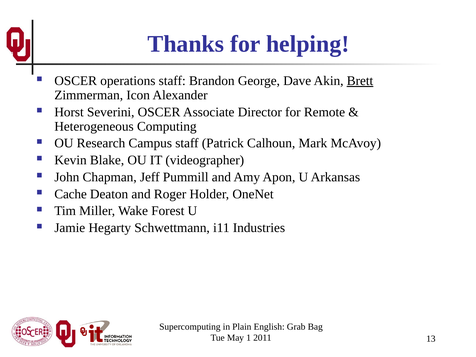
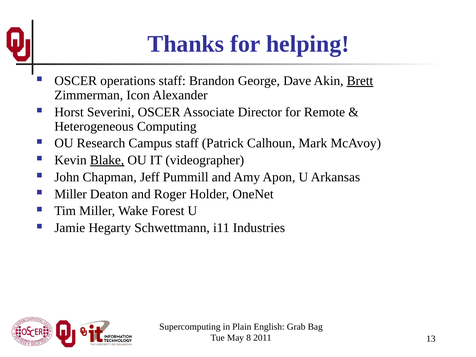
Blake underline: none -> present (107, 160)
Cache: Cache -> Miller (71, 194)
1: 1 -> 8 (249, 338)
